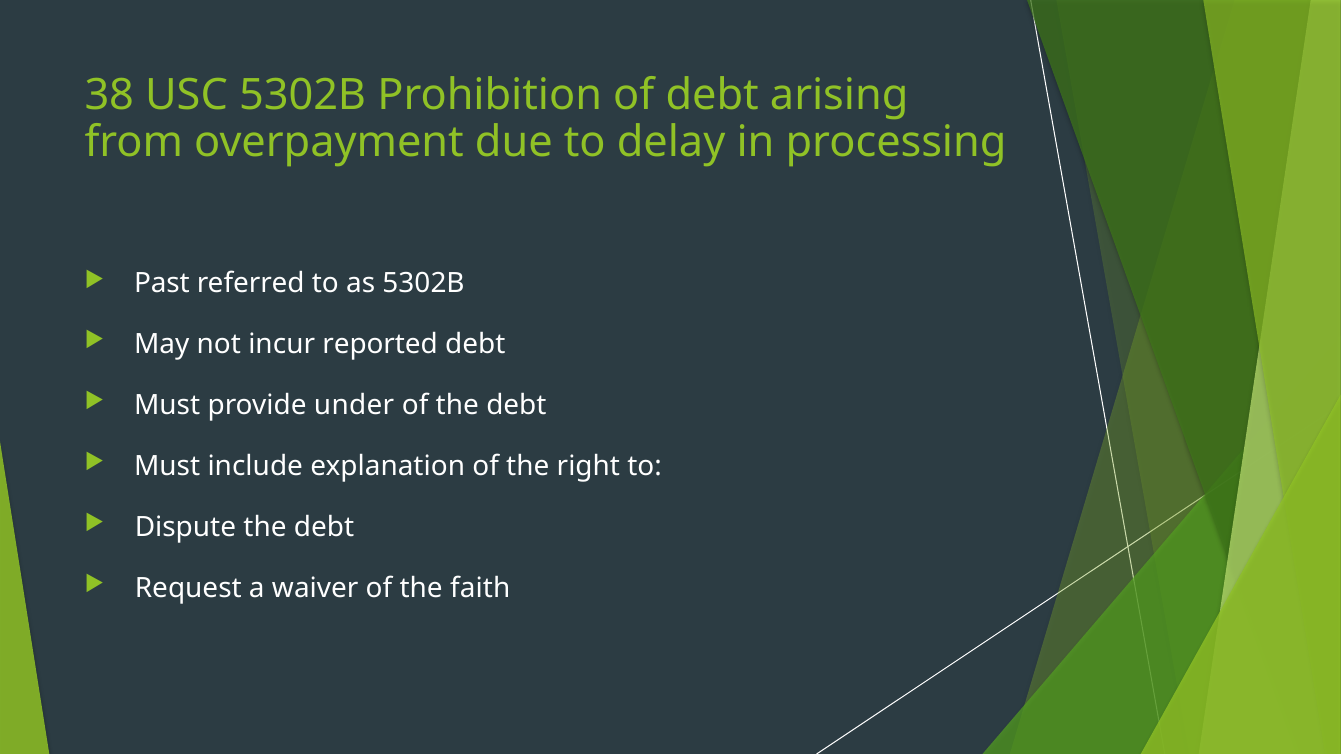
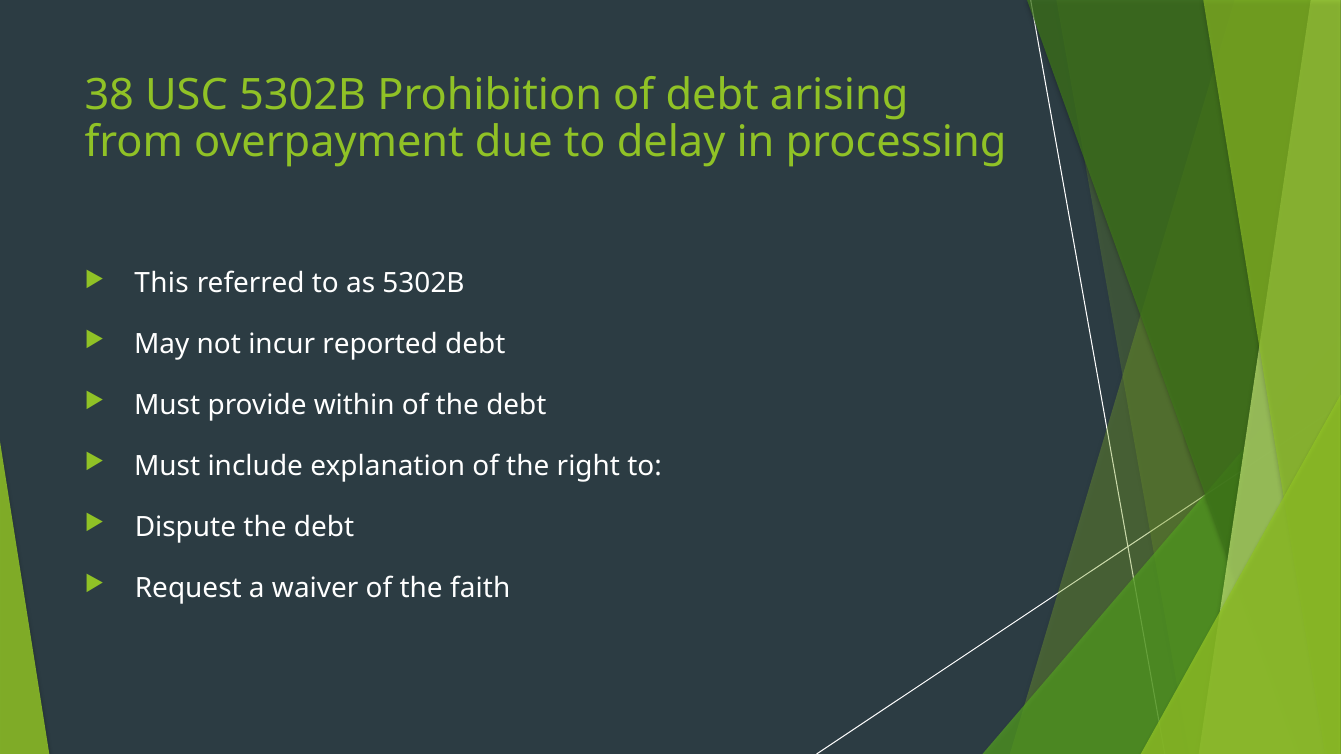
Past: Past -> This (162, 284)
under: under -> within (354, 406)
